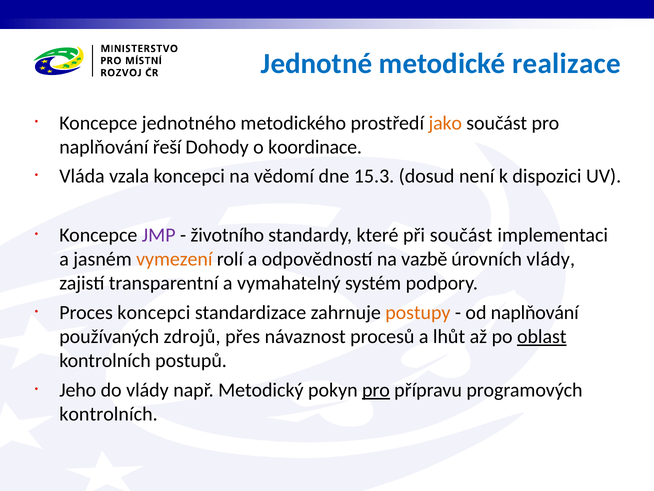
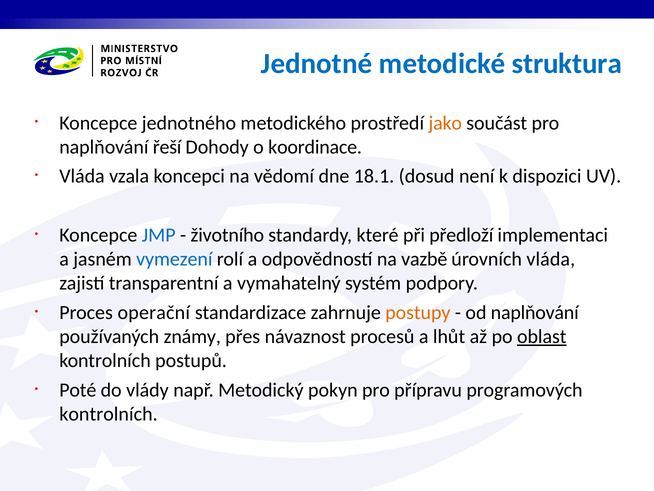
realizace: realizace -> struktura (567, 64)
15.3: 15.3 -> 18.1 (374, 176)
JMP colour: purple -> blue (159, 235)
při součást: součást -> předloží (461, 235)
vymezení colour: orange -> blue (174, 259)
úrovních vlády: vlády -> vláda (551, 259)
Proces koncepci: koncepci -> operační (154, 312)
zdrojů: zdrojů -> známy (192, 336)
Jeho: Jeho -> Poté (78, 390)
pro underline: present -> none (376, 390)
